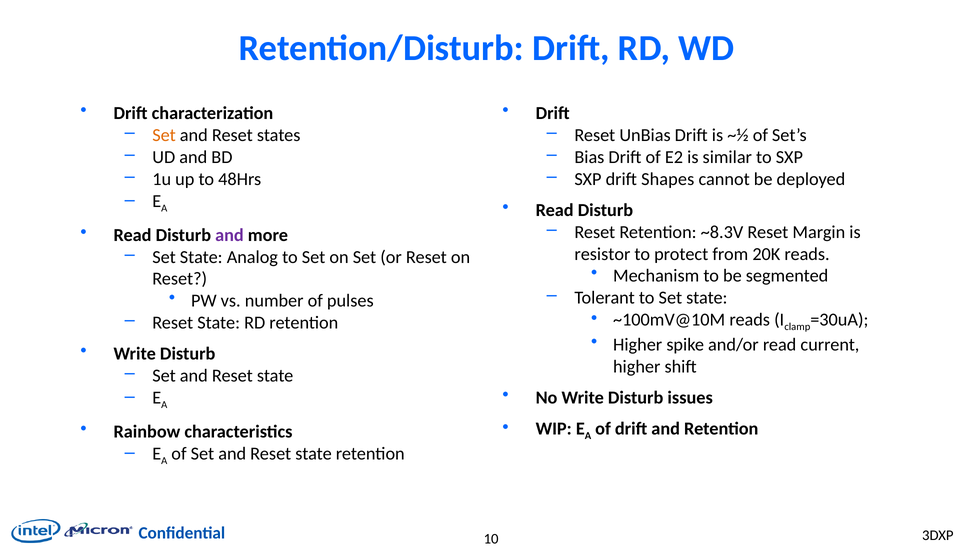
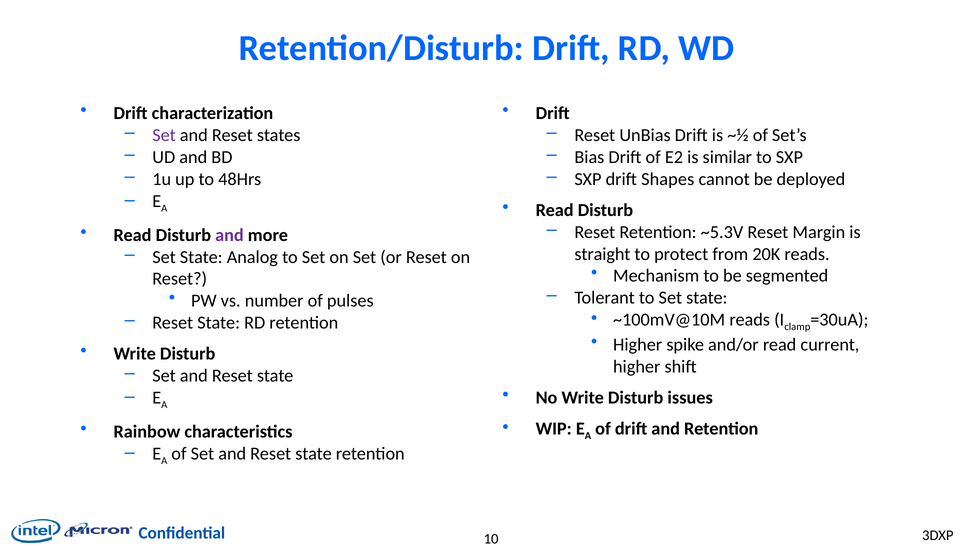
Set colour: orange -> purple (164, 135)
~8.3V: ~8.3V -> ~5.3V (722, 232)
resistor: resistor -> straight (602, 254)
